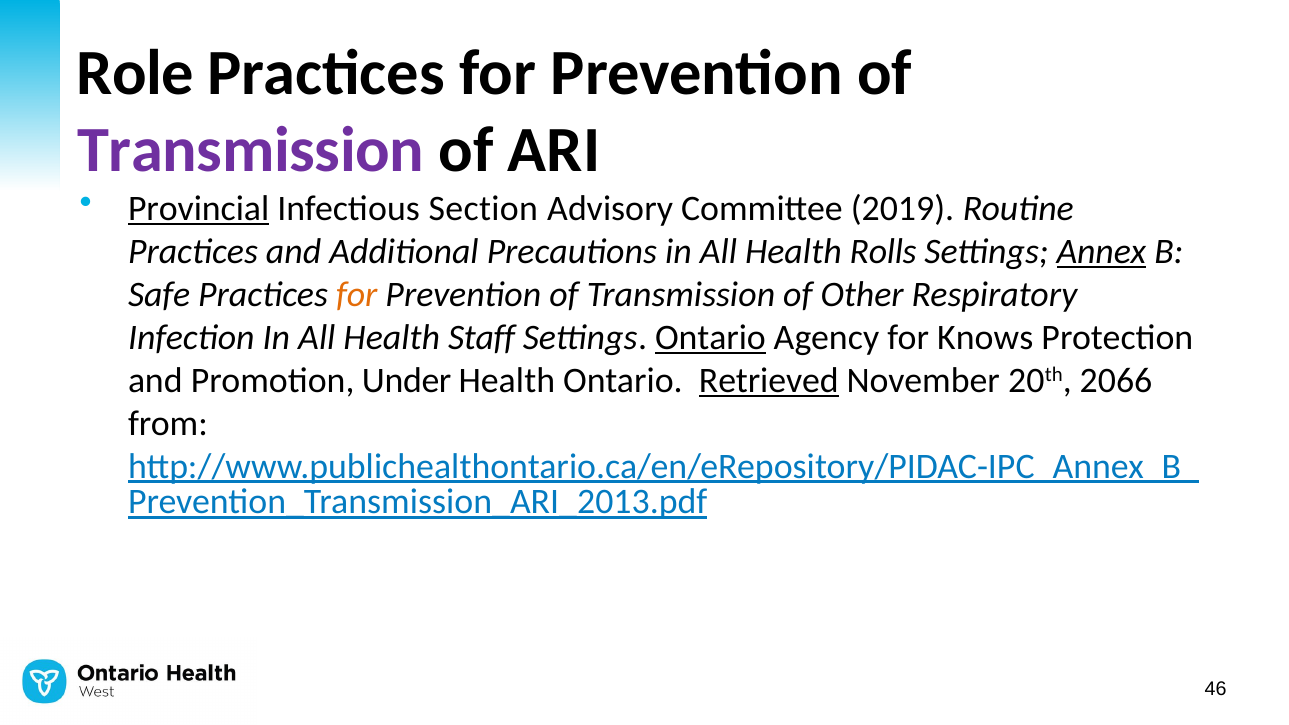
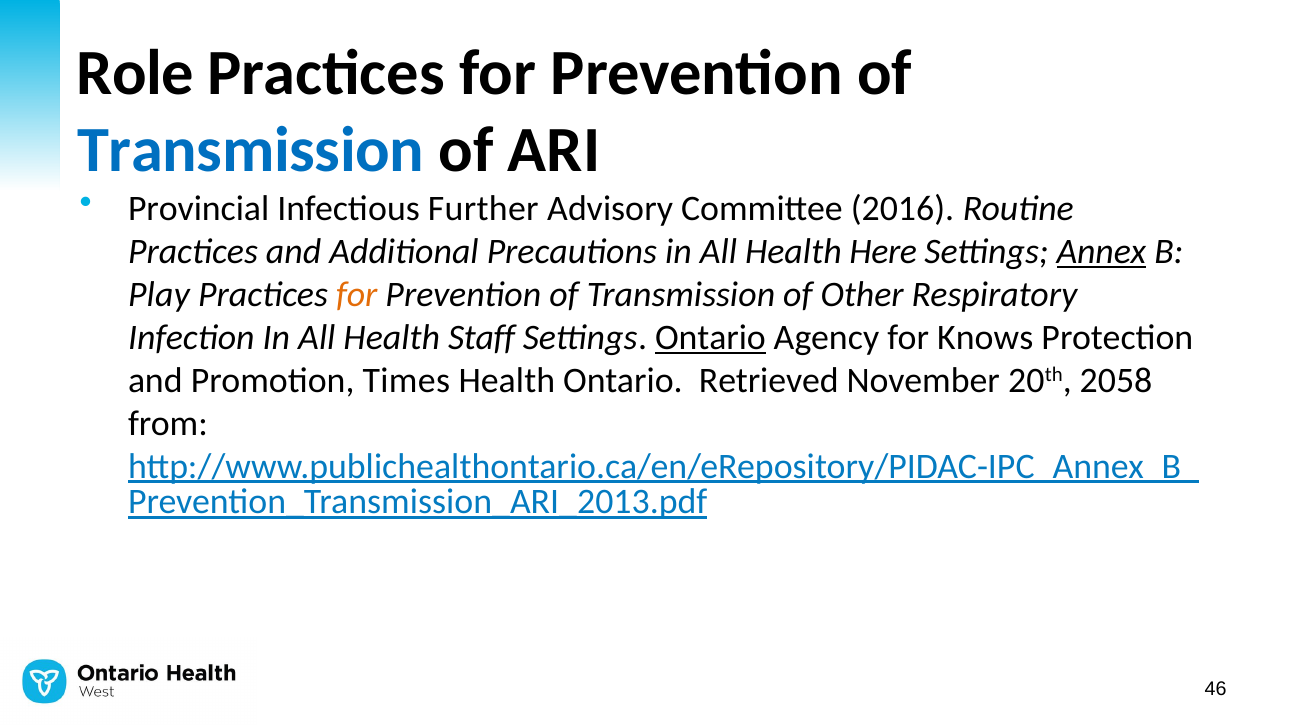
Transmission colour: purple -> blue (251, 150)
Provincial underline: present -> none (199, 208)
Section: Section -> Further (483, 208)
2019: 2019 -> 2016 (902, 208)
Rolls: Rolls -> Here (883, 251)
Safe: Safe -> Play (159, 294)
Under: Under -> Times (406, 380)
Retrieved underline: present -> none (769, 380)
2066: 2066 -> 2058 (1116, 380)
